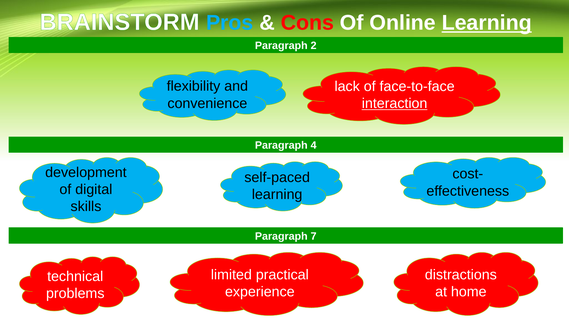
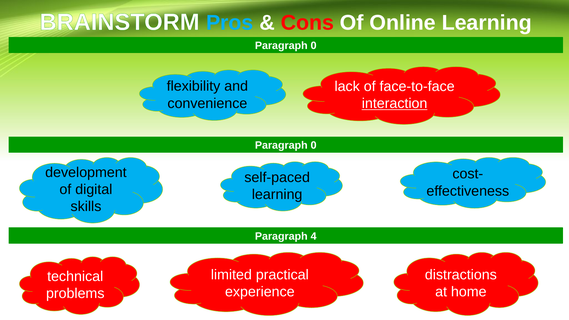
Learning underline: present -> none (487, 23)
2: 2 -> 0 (314, 46)
4: 4 -> 0 (314, 145)
7: 7 -> 4 (314, 236)
